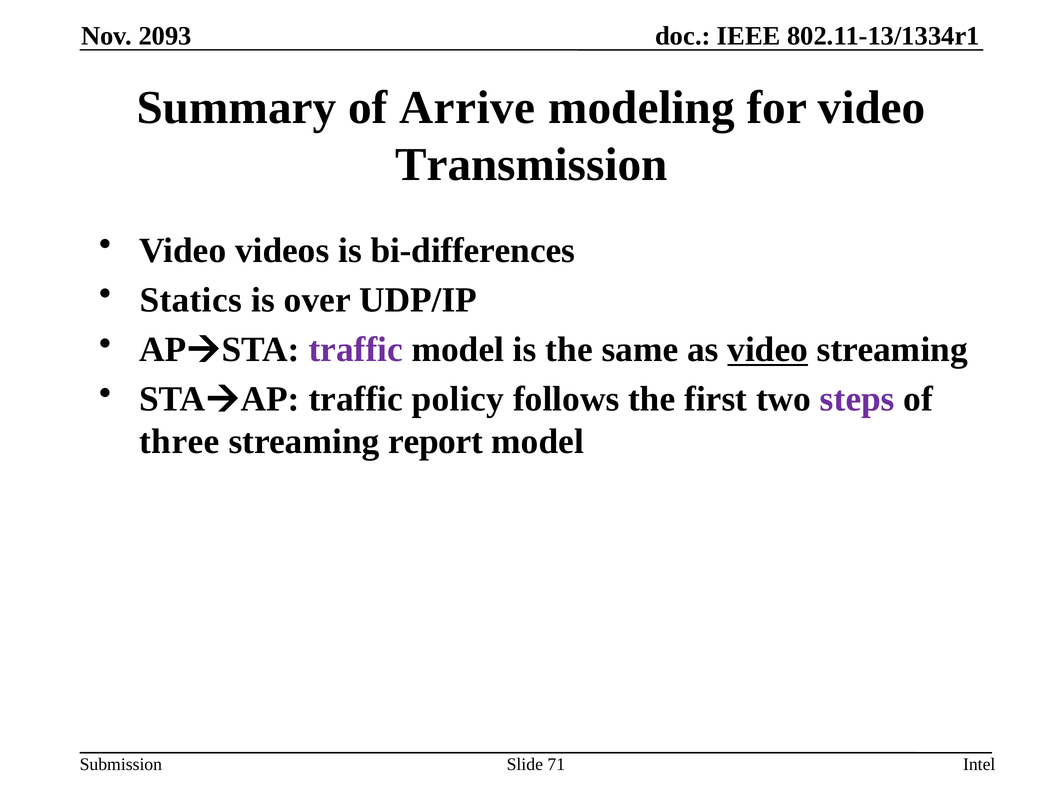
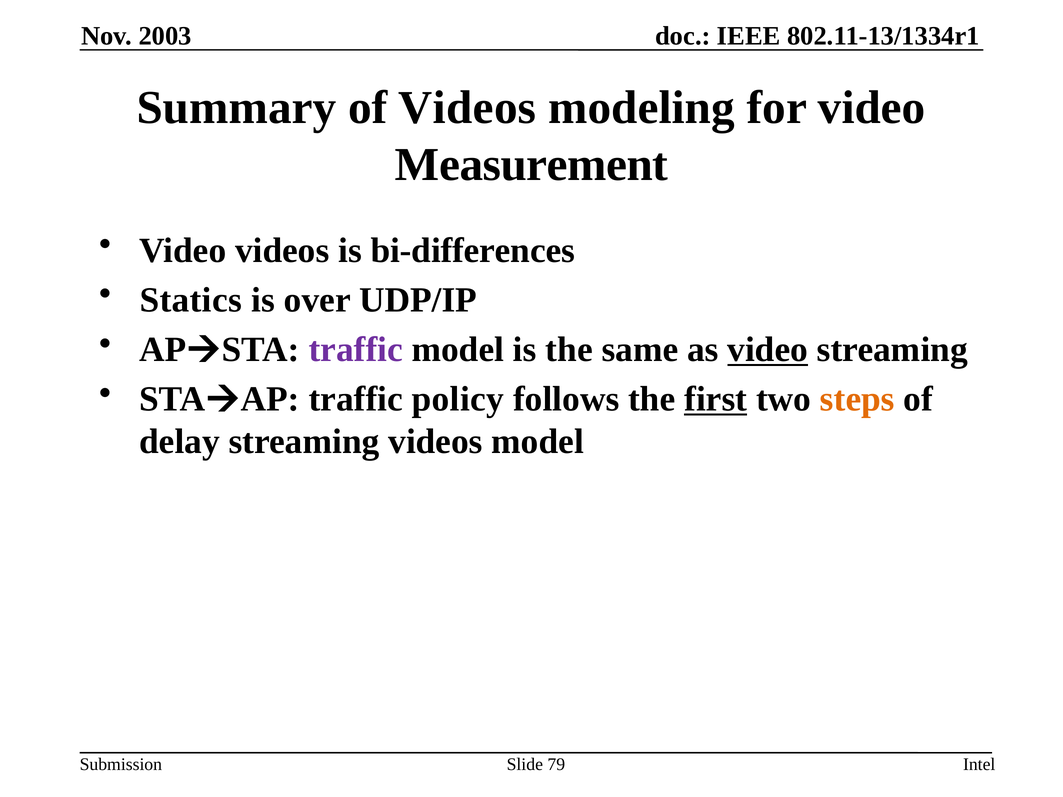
2093: 2093 -> 2003 (165, 36)
of Arrive: Arrive -> Videos (467, 108)
Transmission: Transmission -> Measurement (532, 164)
first underline: none -> present (716, 399)
steps colour: purple -> orange (857, 399)
three: three -> delay (180, 442)
streaming report: report -> videos (435, 442)
71: 71 -> 79 (556, 765)
